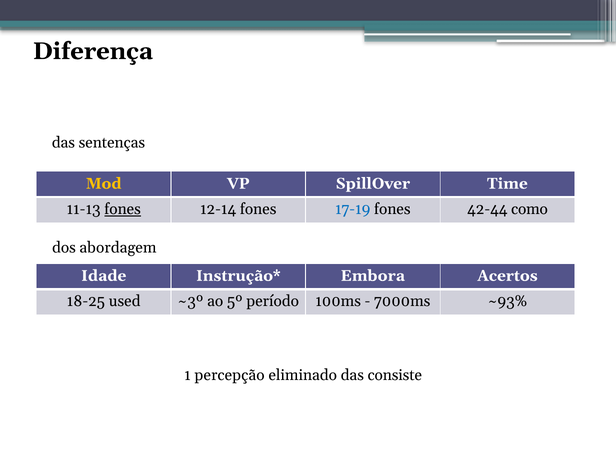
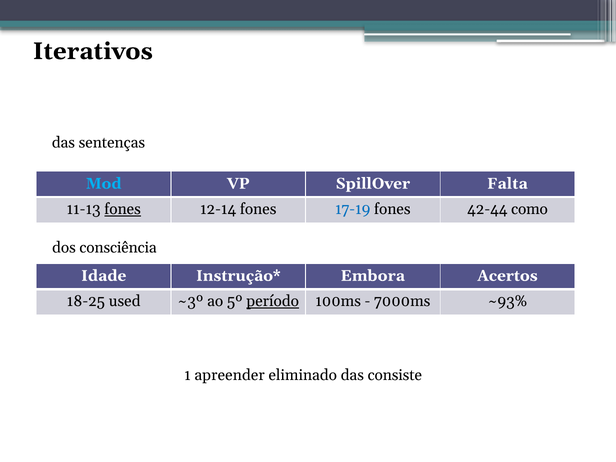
Diferença: Diferença -> Iterativos (93, 51)
Mod colour: yellow -> light blue (104, 184)
Time: Time -> Falta (507, 184)
abordagem: abordagem -> consciência (118, 248)
período underline: none -> present (273, 301)
percepção: percepção -> apreender (230, 375)
